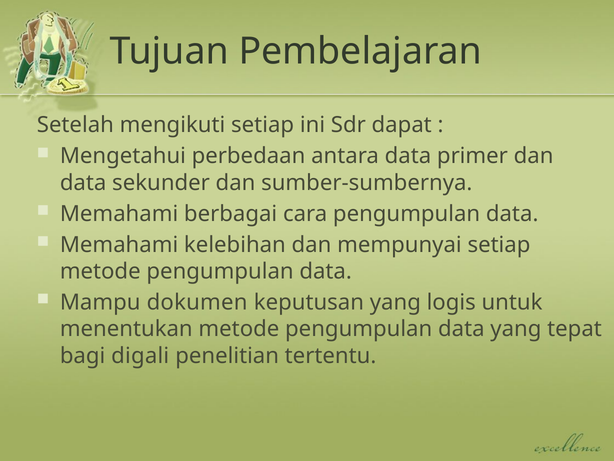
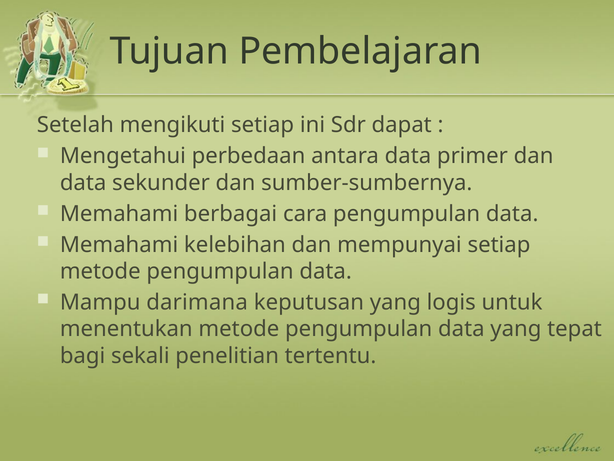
dokumen: dokumen -> darimana (197, 302)
digali: digali -> sekali (140, 355)
